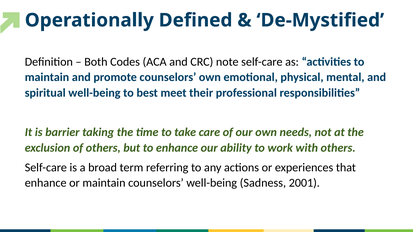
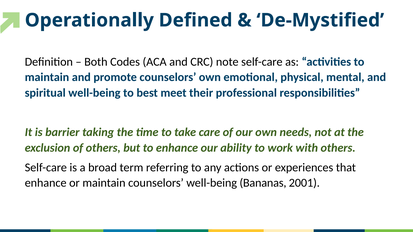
Sadness: Sadness -> Bananas (263, 183)
